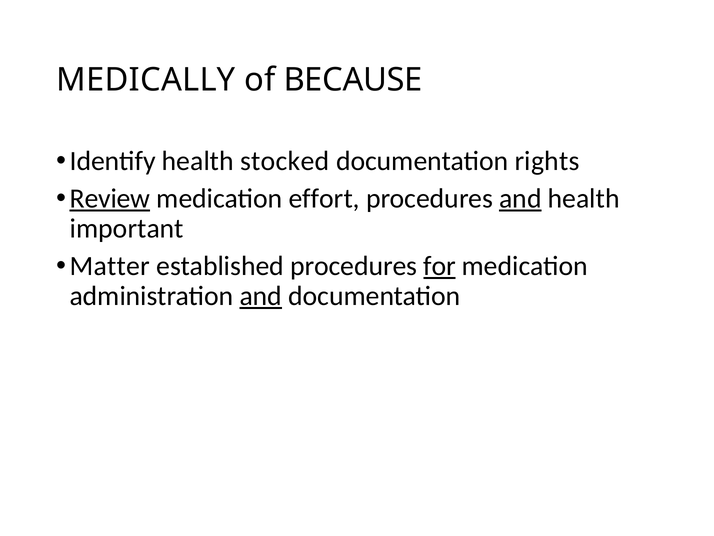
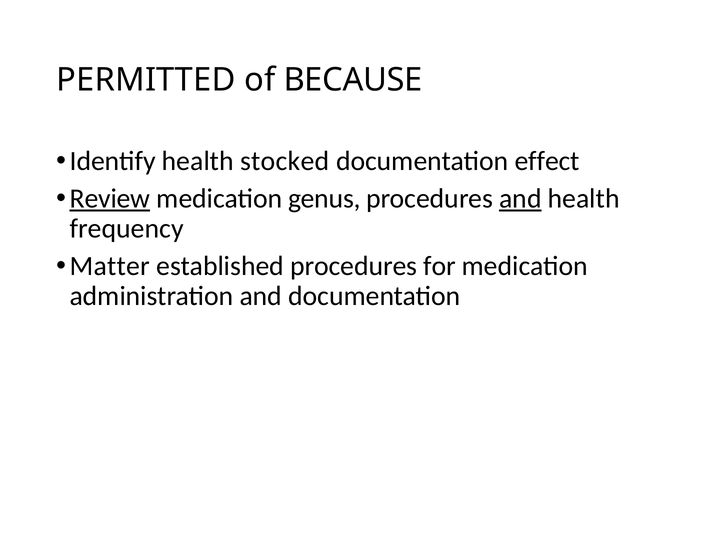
MEDICALLY: MEDICALLY -> PERMITTED (146, 80)
rights: rights -> effect (547, 161)
effort: effort -> genus (324, 198)
important: important -> frequency (127, 228)
for underline: present -> none (440, 266)
and underline: present -> none (261, 296)
